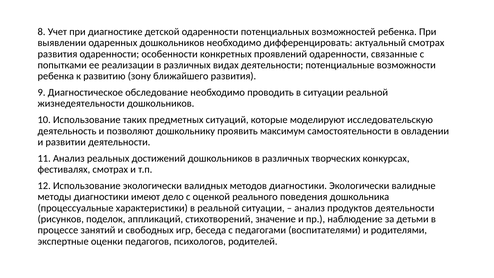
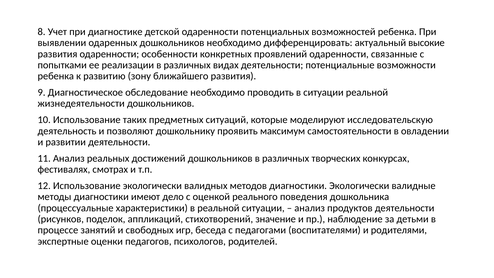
актуальный смотрах: смотрах -> высокие (426, 43)
